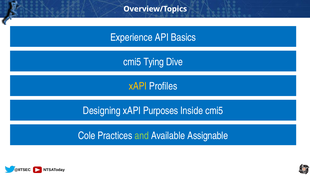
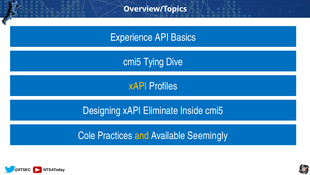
Purposes: Purposes -> Eliminate (161, 110)
and colour: light green -> yellow (142, 135)
Assignable: Assignable -> Seemingly (208, 135)
